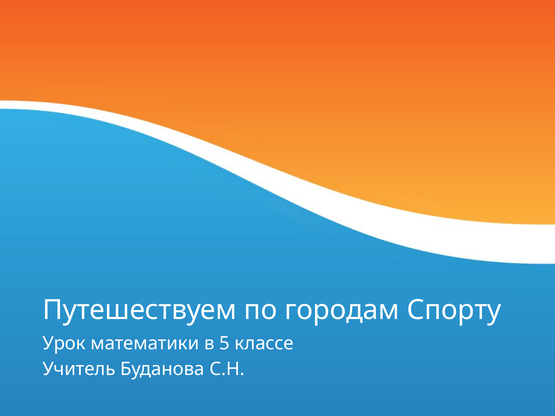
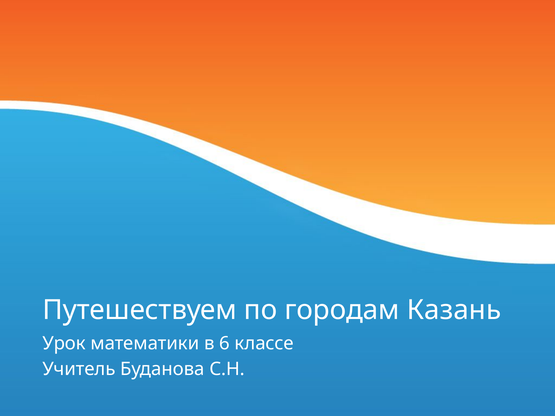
Спорту: Спорту -> Казань (454, 310)
5: 5 -> 6 (225, 344)
